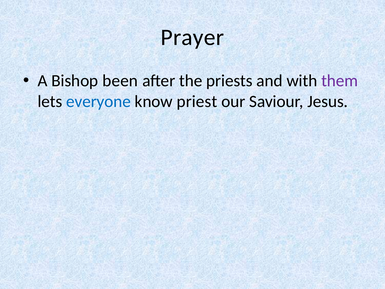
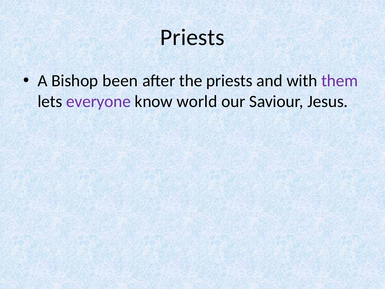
Prayer: Prayer -> Priests (192, 37)
everyone colour: blue -> purple (99, 101)
priest: priest -> world (197, 101)
